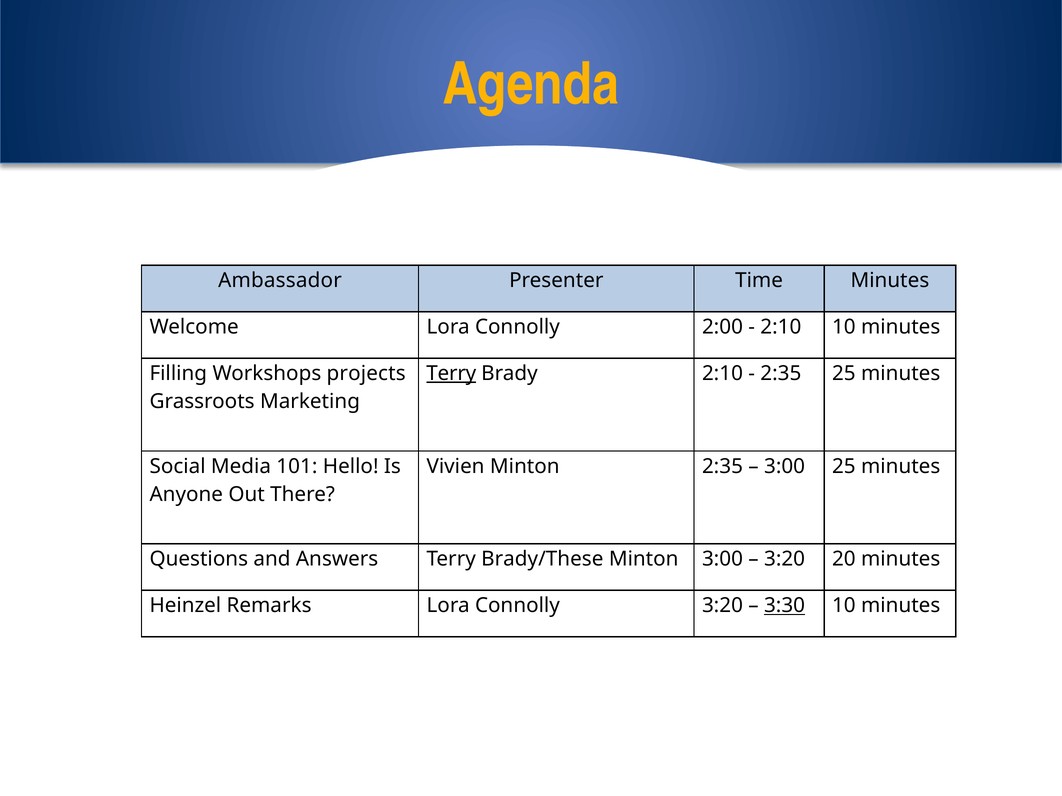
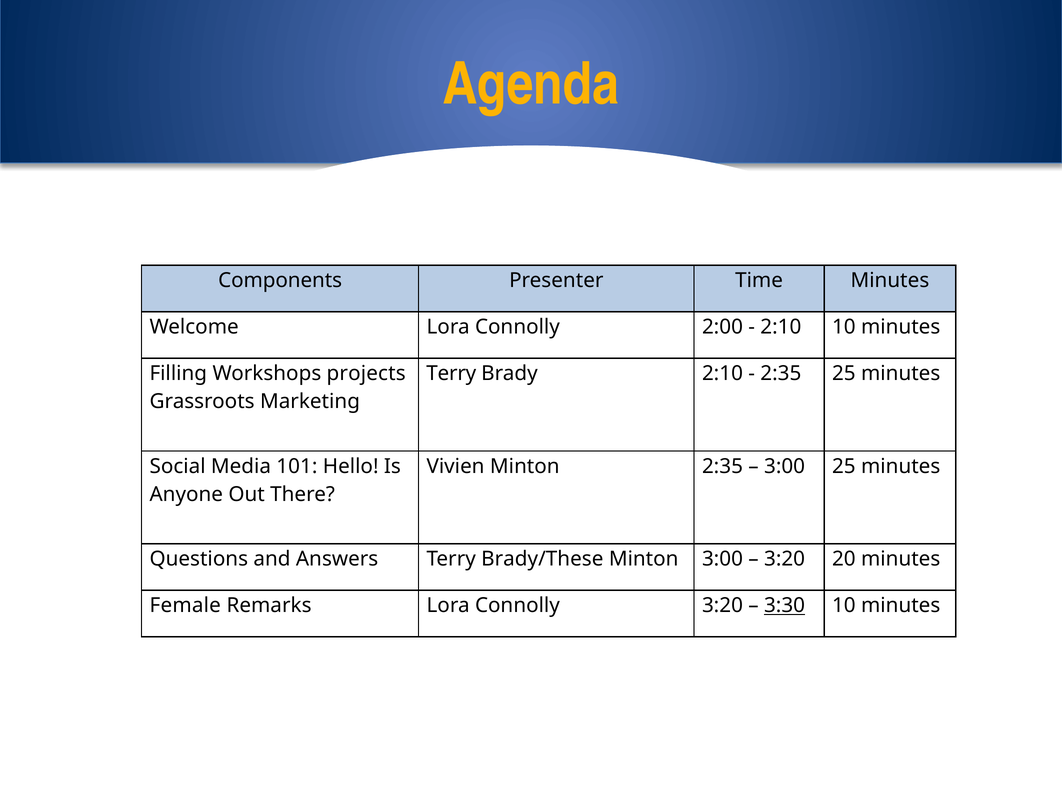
Ambassador: Ambassador -> Components (280, 281)
Terry underline: present -> none (451, 374)
Heinzel: Heinzel -> Female (185, 606)
